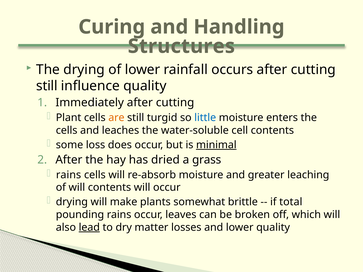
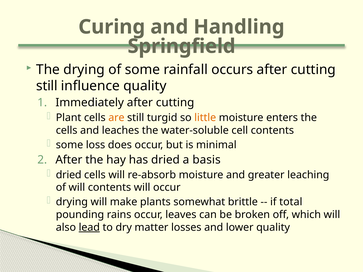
Structures: Structures -> Springfield (182, 46)
of lower: lower -> some (142, 70)
little colour: blue -> orange (205, 118)
minimal underline: present -> none (216, 145)
grass: grass -> basis (207, 160)
rains: rains -> dried (69, 175)
